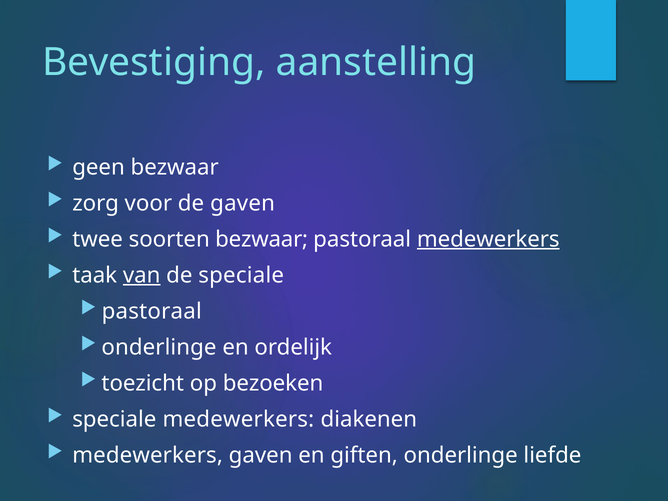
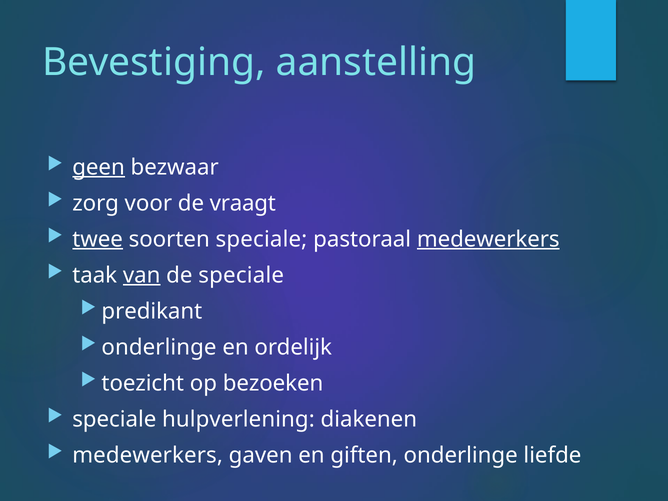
geen underline: none -> present (99, 167)
de gaven: gaven -> vraagt (243, 203)
twee underline: none -> present (98, 239)
soorten bezwaar: bezwaar -> speciale (261, 239)
pastoraal: pastoraal -> predikant (152, 311)
speciale medewerkers: medewerkers -> hulpverlening (238, 419)
